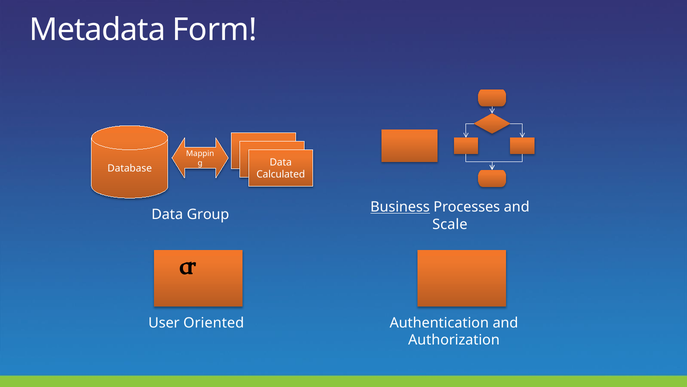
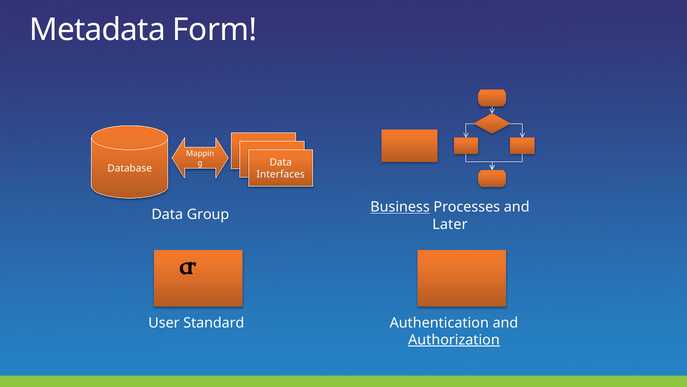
Calculated: Calculated -> Interfaces (281, 174)
Scale: Scale -> Later (450, 224)
Oriented: Oriented -> Standard (214, 322)
Authorization underline: none -> present (454, 340)
